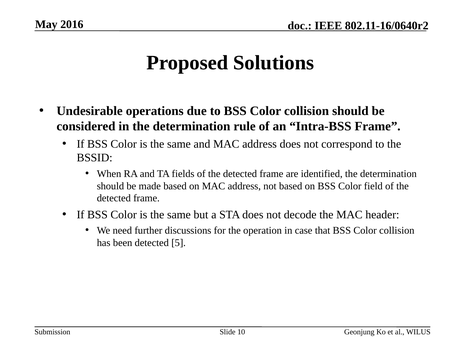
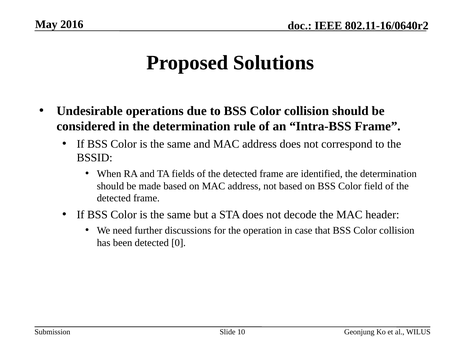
5: 5 -> 0 (179, 243)
